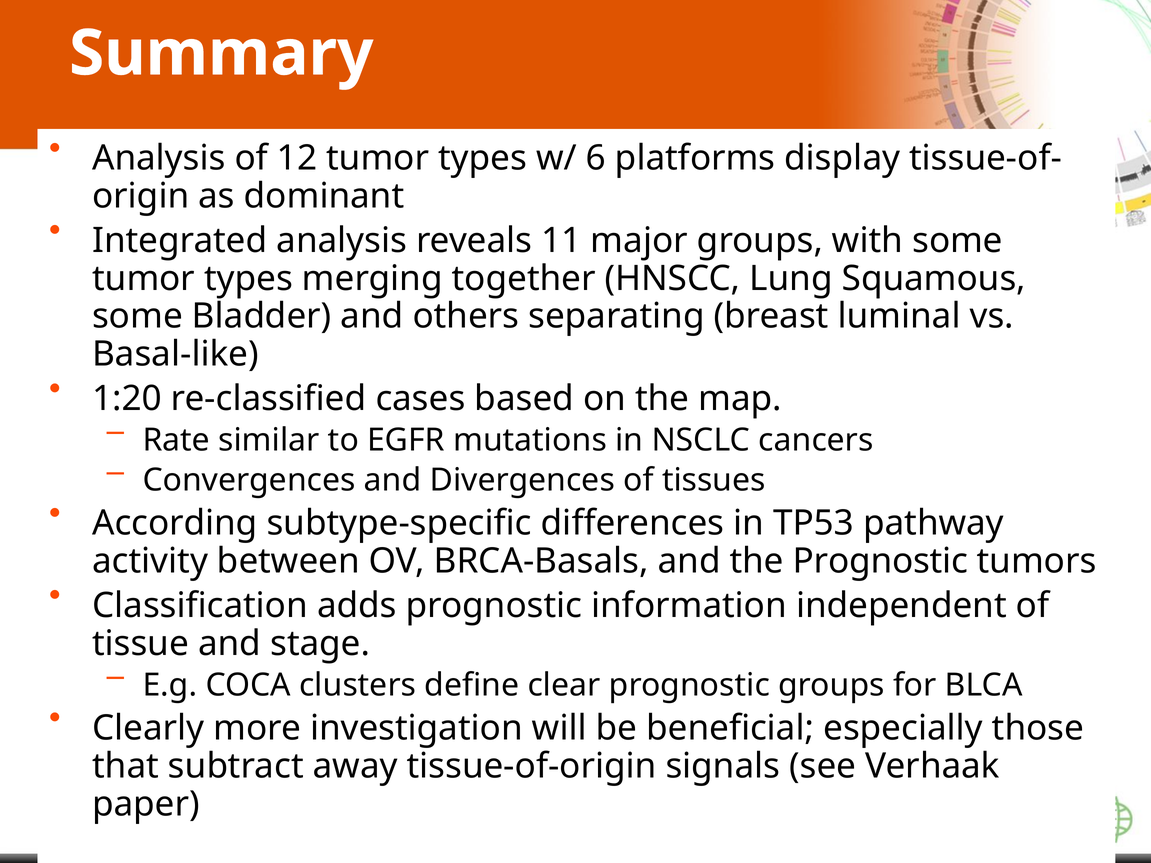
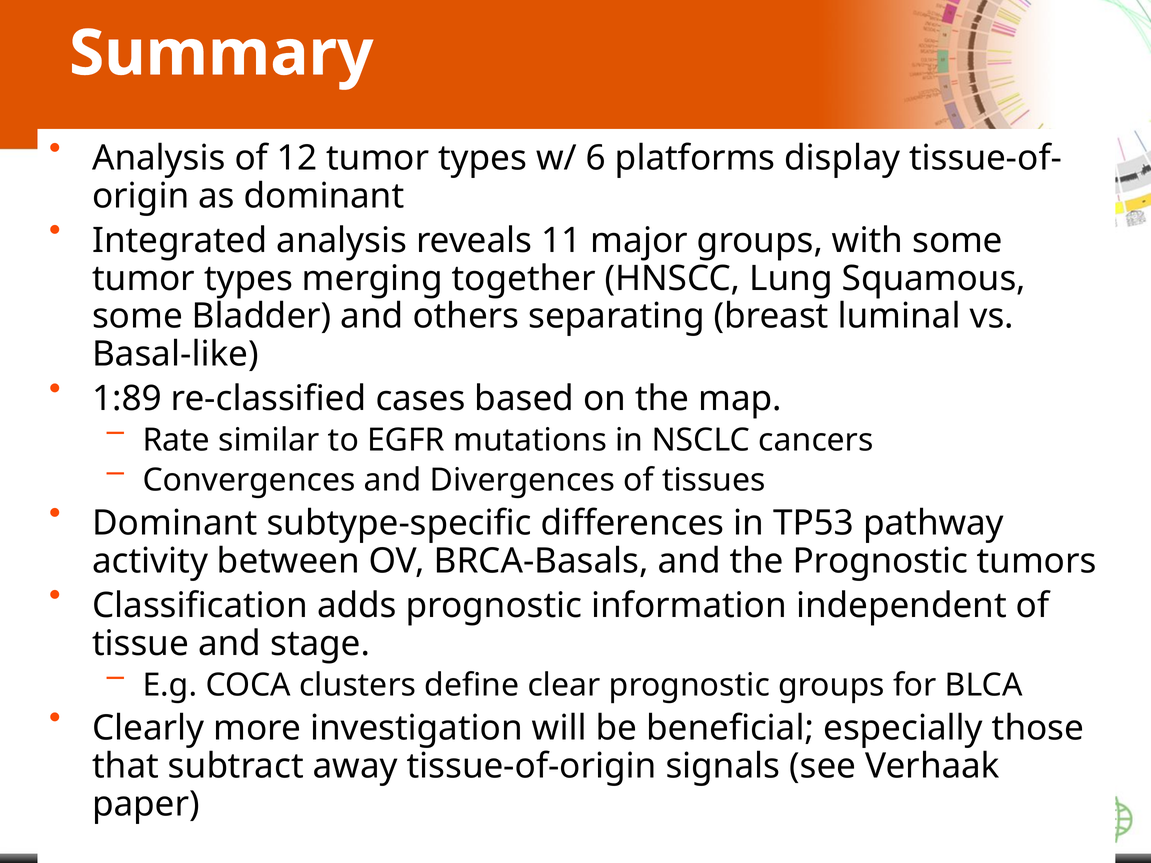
1:20: 1:20 -> 1:89 (127, 399)
According: According -> Dominant (175, 523)
